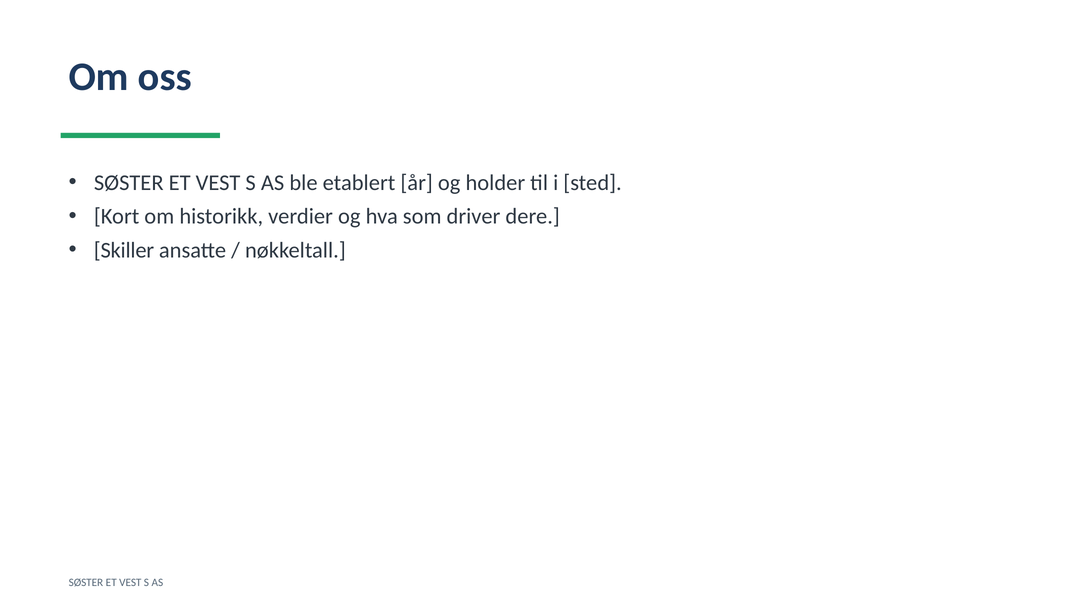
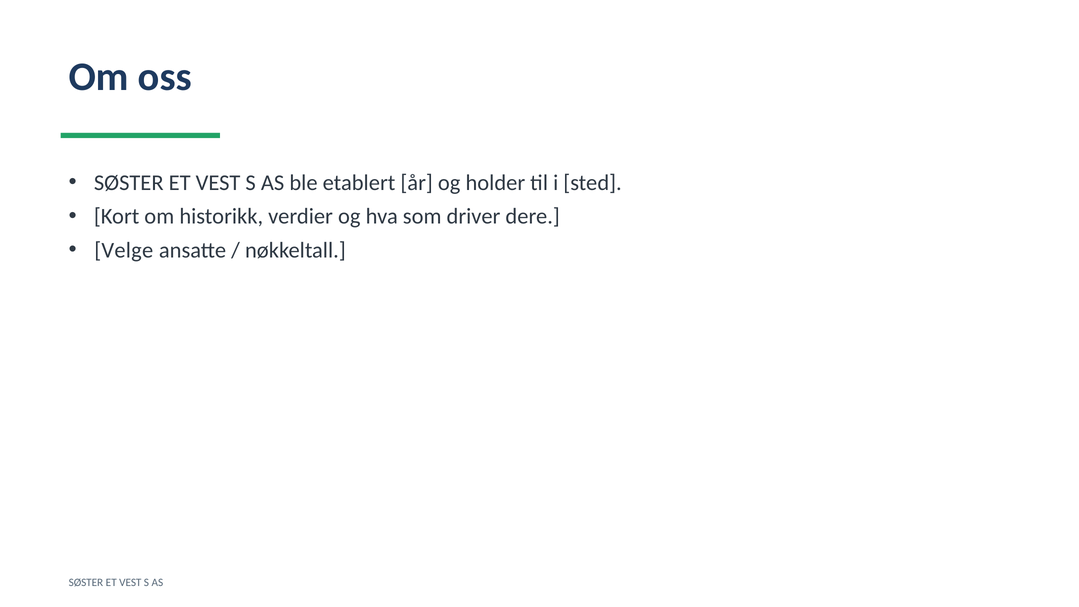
Skiller: Skiller -> Velge (124, 250)
